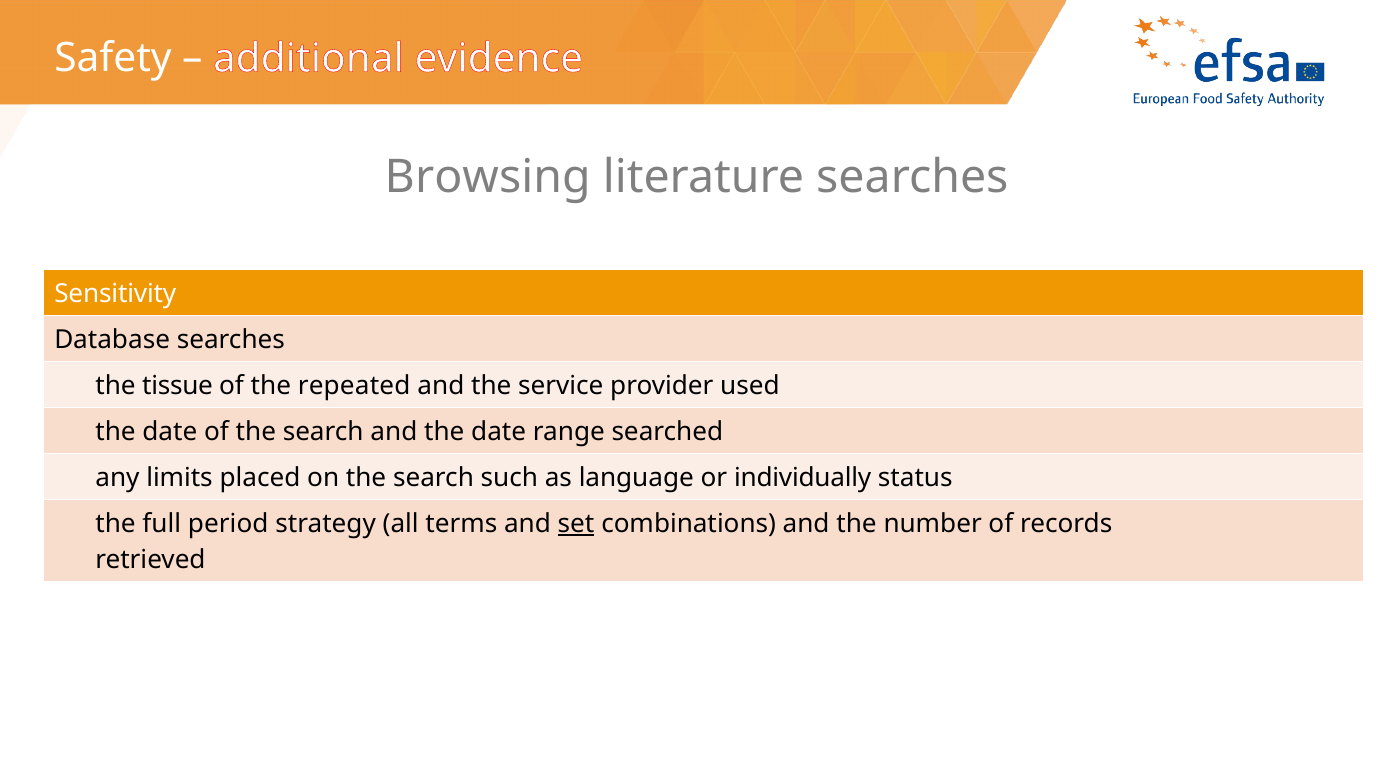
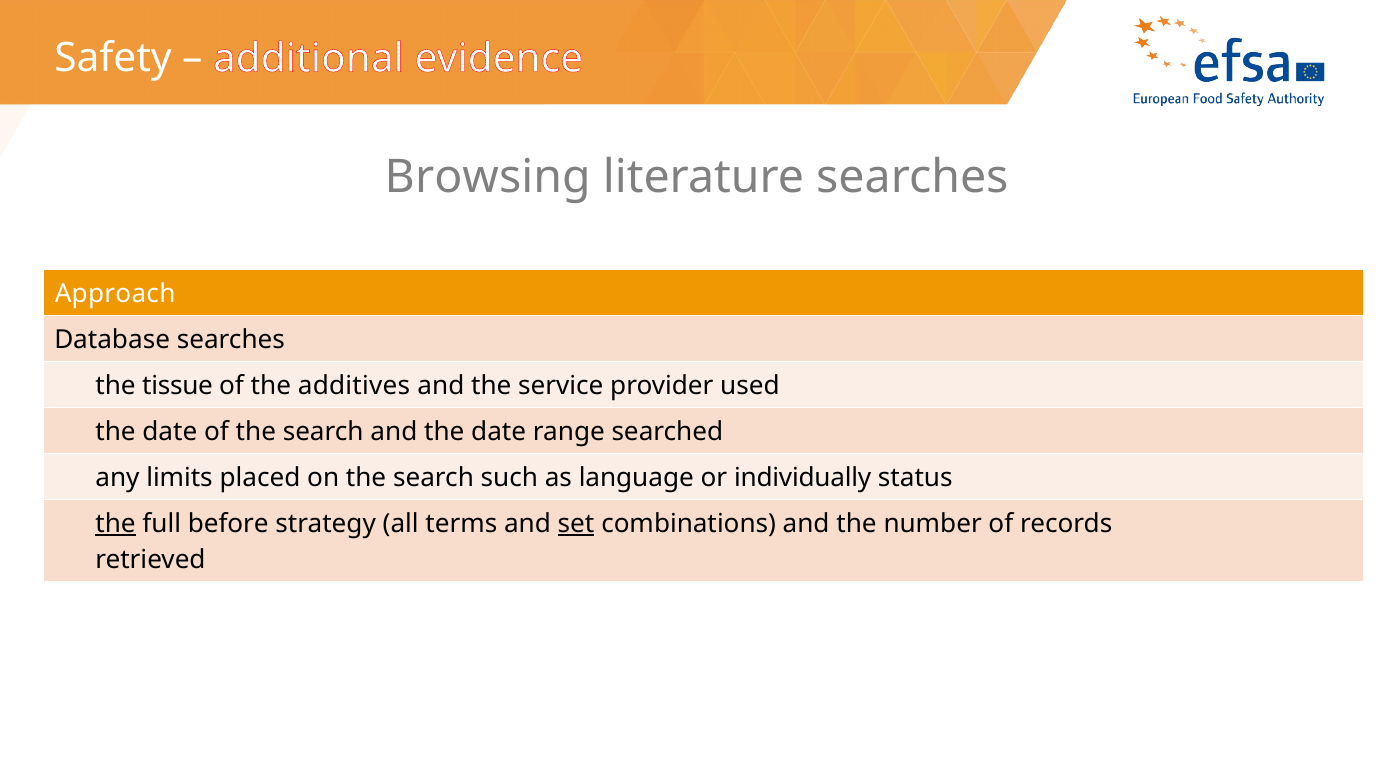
Sensitivity: Sensitivity -> Approach (115, 294)
repeated: repeated -> additives (354, 386)
the underline: none -> present (116, 524)
period: period -> before (228, 524)
